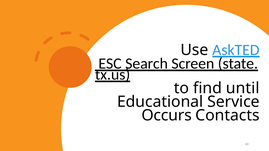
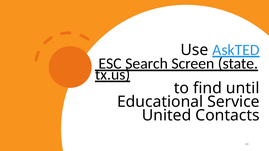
Occurs: Occurs -> United (167, 116)
